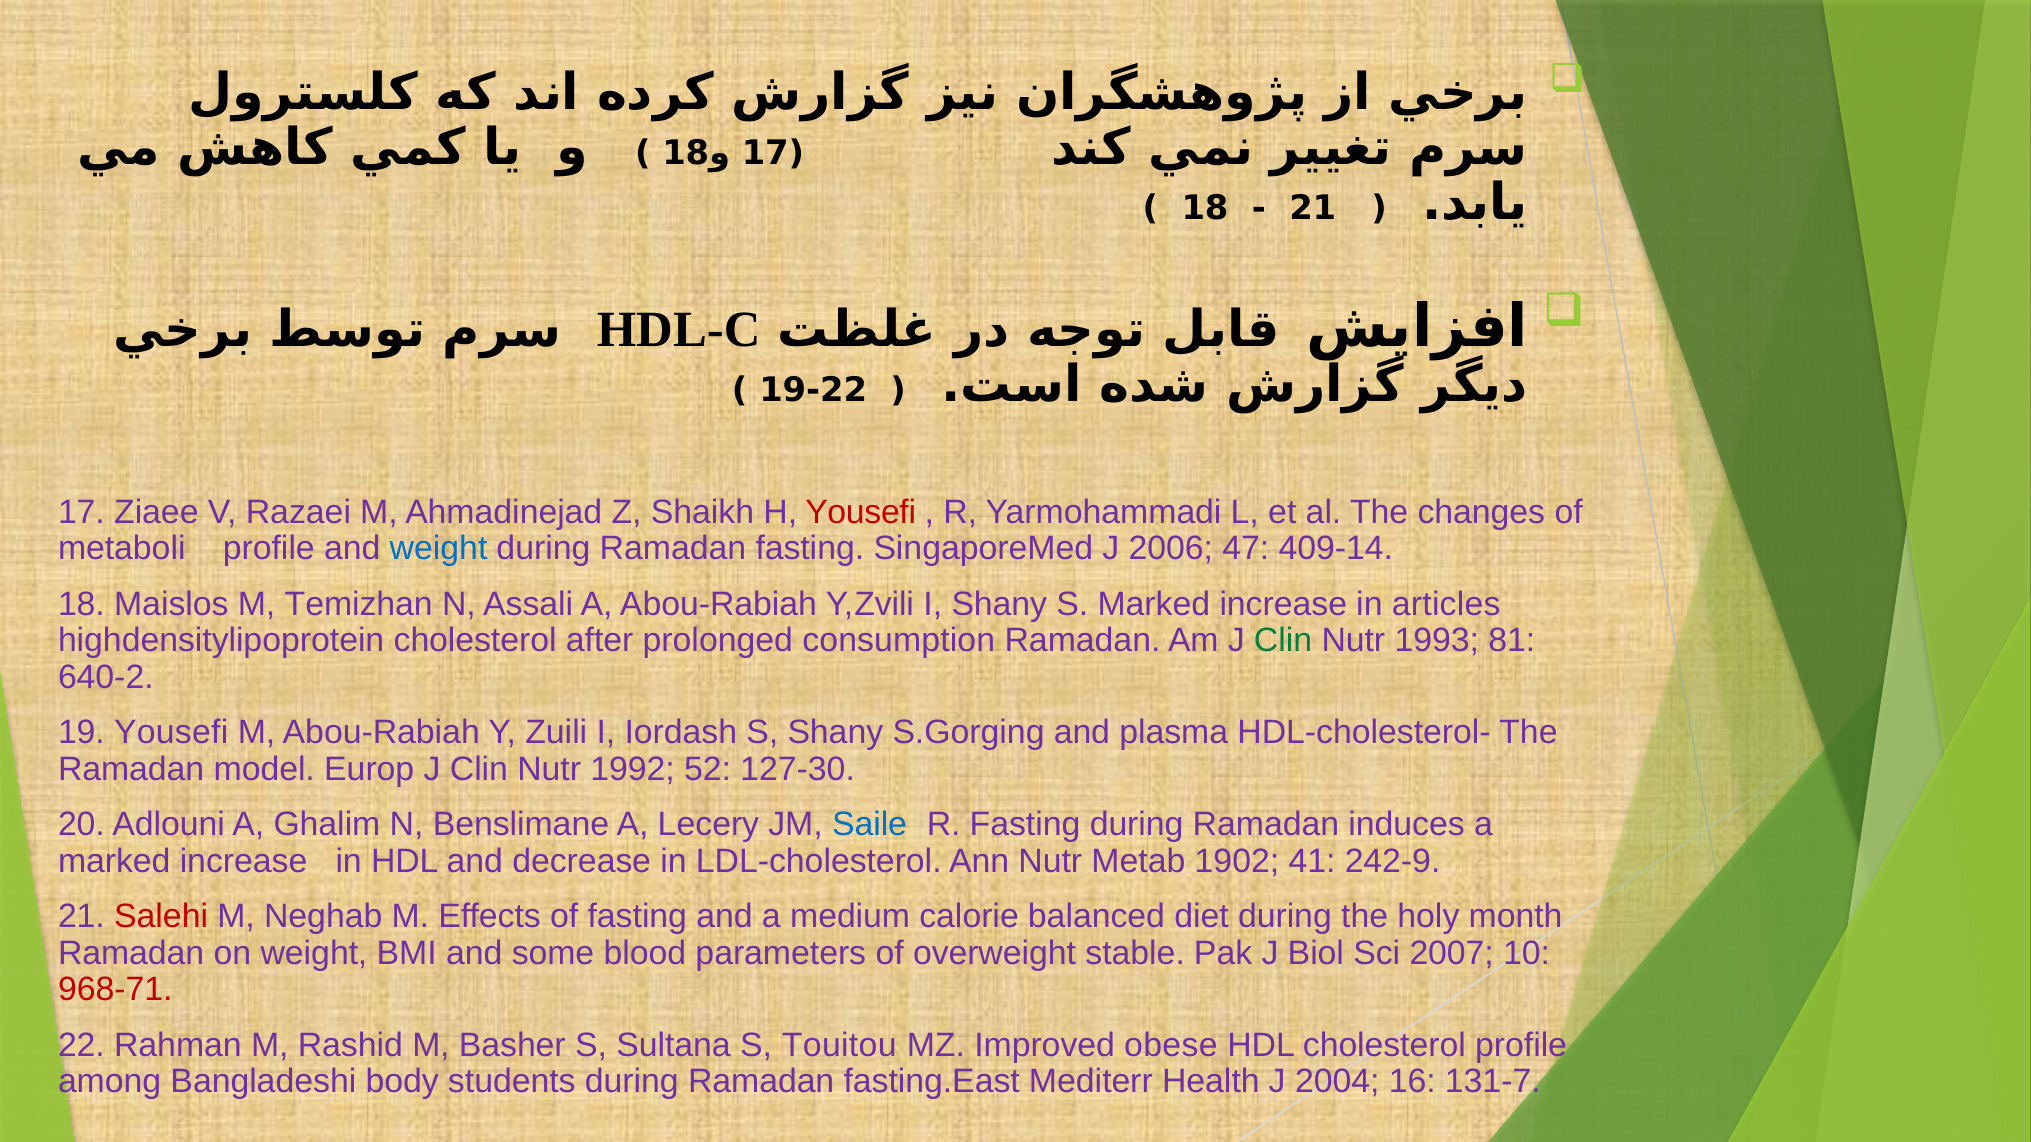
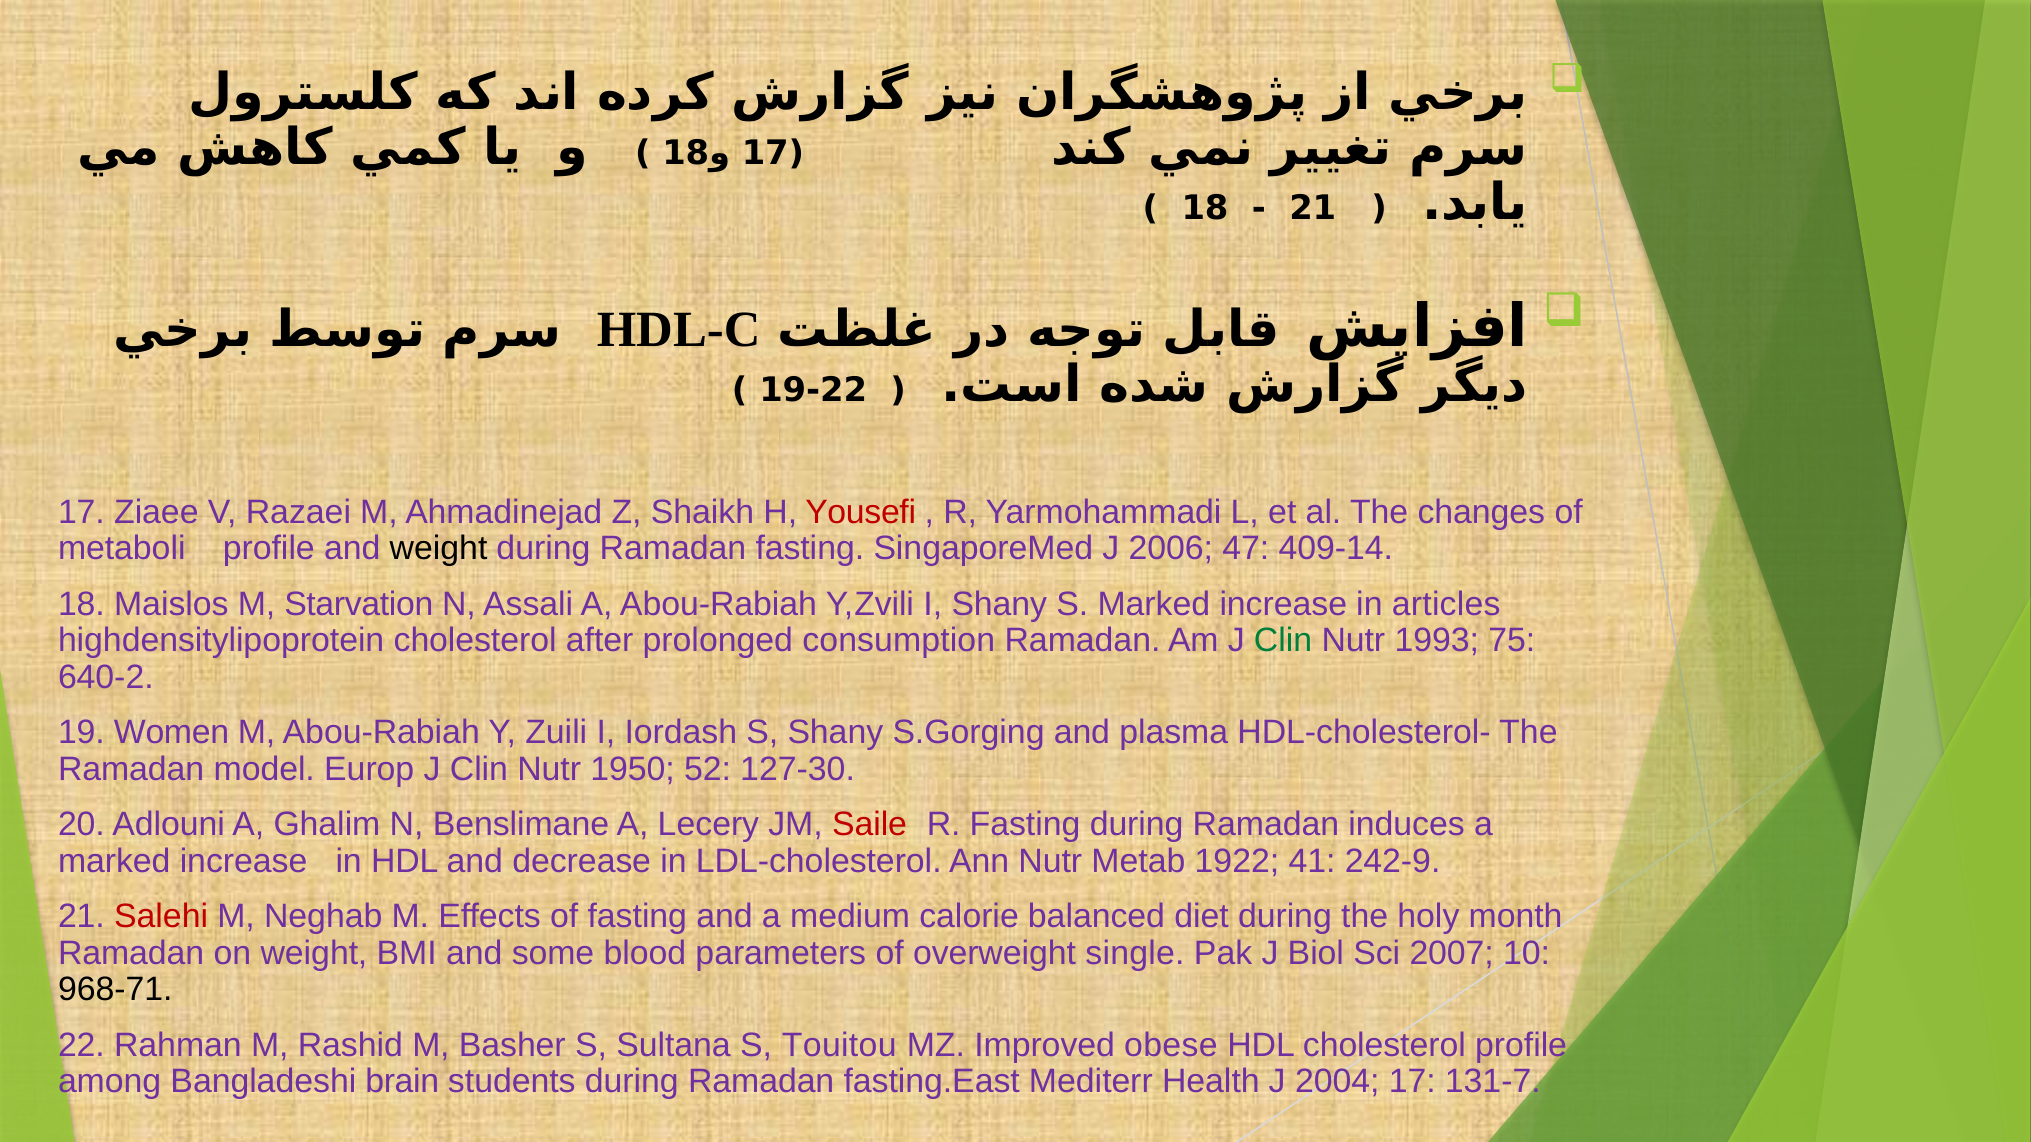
weight colour: blue -> black (439, 549)
Temizhan: Temizhan -> Starvation (359, 604)
81: 81 -> 75 (1512, 641)
19 Yousefi: Yousefi -> Women (172, 733)
1992: 1992 -> 1950 (633, 769)
Saile colour: blue -> red (870, 825)
1902: 1902 -> 1922 (1237, 861)
stable: stable -> single (1135, 953)
968-71 colour: red -> black (115, 990)
body: body -> brain (402, 1082)
2004 16: 16 -> 17 (1412, 1082)
